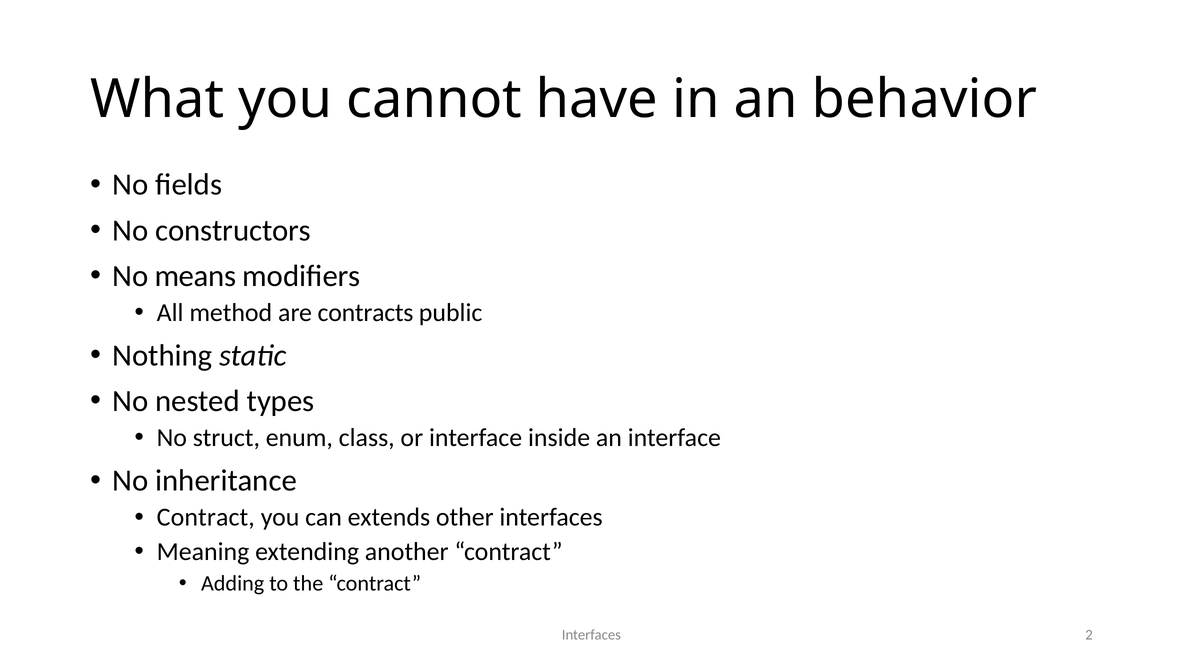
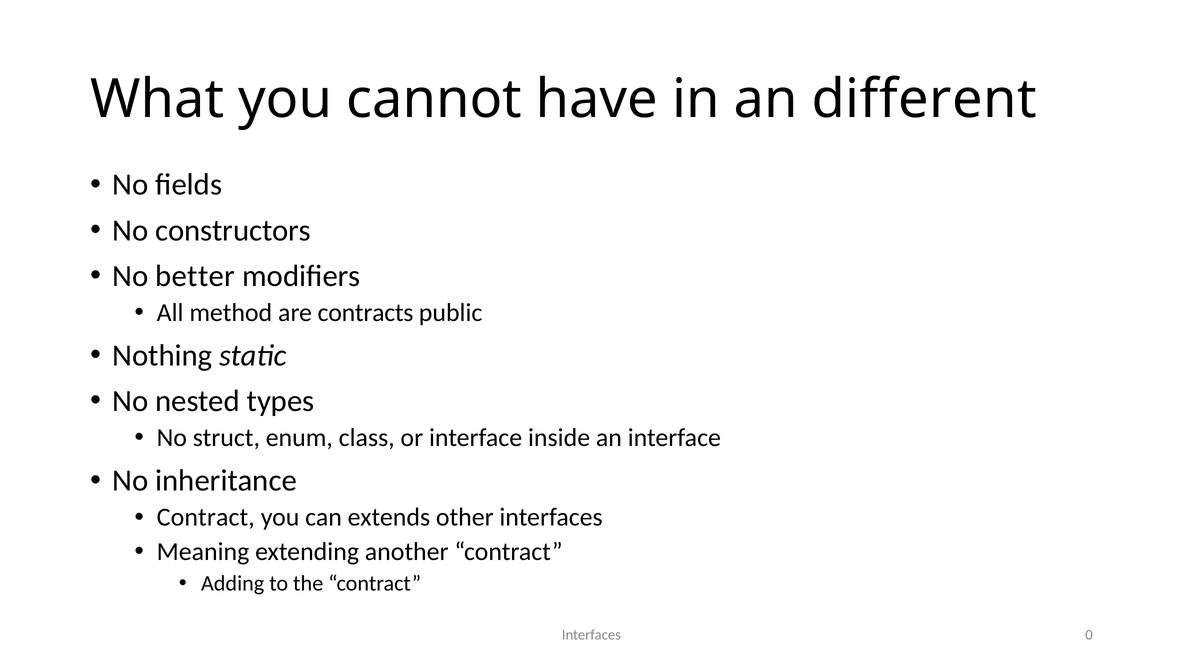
behavior: behavior -> different (924, 99)
means: means -> better (195, 276)
2: 2 -> 0 (1089, 635)
